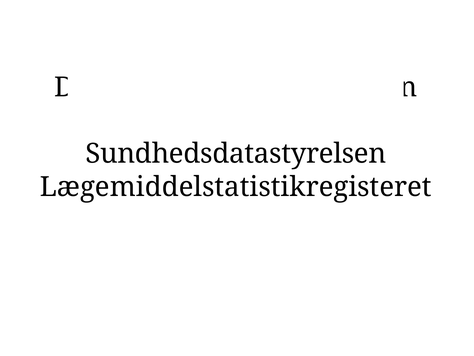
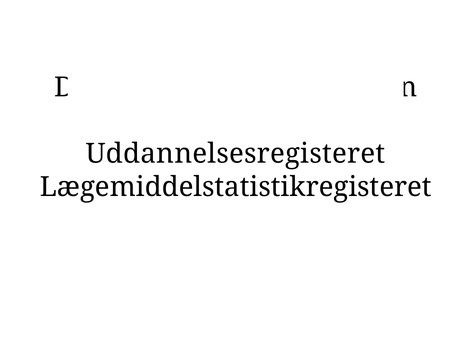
Sundhedsdatastyrelsen: Sundhedsdatastyrelsen -> Uddannelsesregisteret (236, 154)
